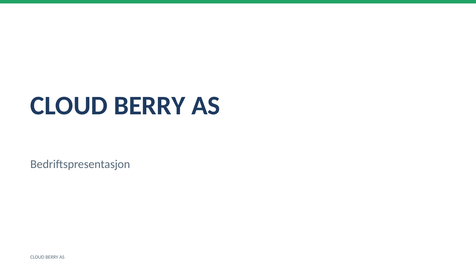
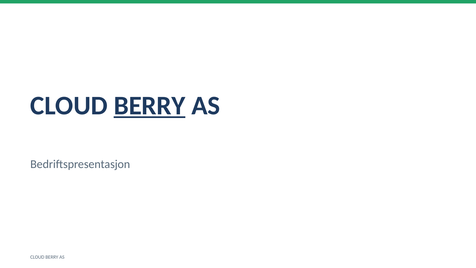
BERRY underline: none -> present (150, 106)
